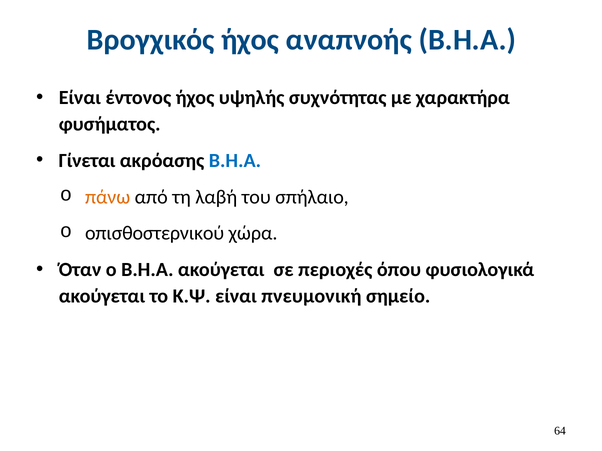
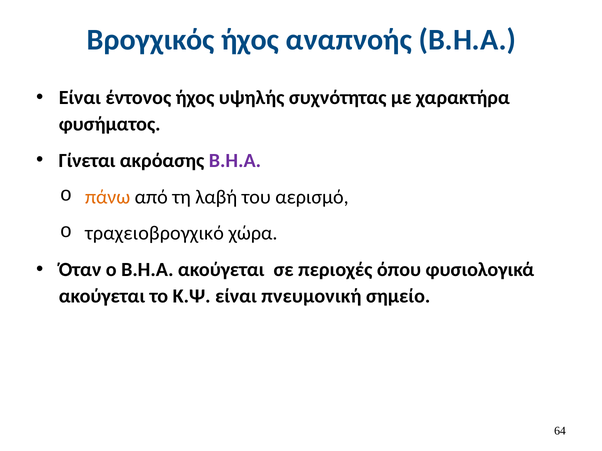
Β.Η.Α colour: blue -> purple (235, 161)
σπήλαιο: σπήλαιο -> αερισμό (312, 197)
οπισθοστερνικού: οπισθοστερνικού -> τραχειοβρογχικό (155, 234)
